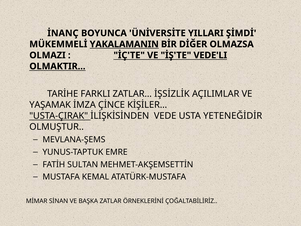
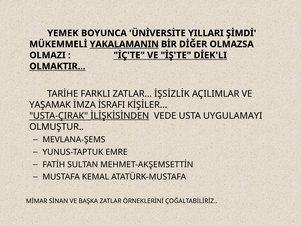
İNANÇ: İNANÇ -> YEMEK (63, 33)
VEDE'LI: VEDE'LI -> DİEK'LI (210, 55)
ÇİNCE: ÇİNCE -> İSRAFI (112, 105)
İLİŞKİSİNDEN underline: none -> present (120, 116)
YETENEĞİDİR: YETENEĞİDİR -> UYGULAMAYI (233, 116)
